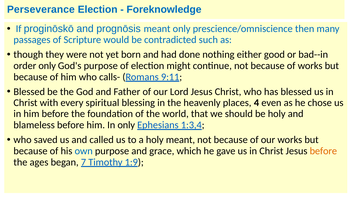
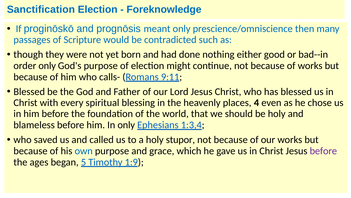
Perseverance: Perseverance -> Sanctification (41, 9)
holy meant: meant -> stupor (180, 139)
before colour: orange -> purple (323, 150)
7: 7 -> 5 (83, 162)
